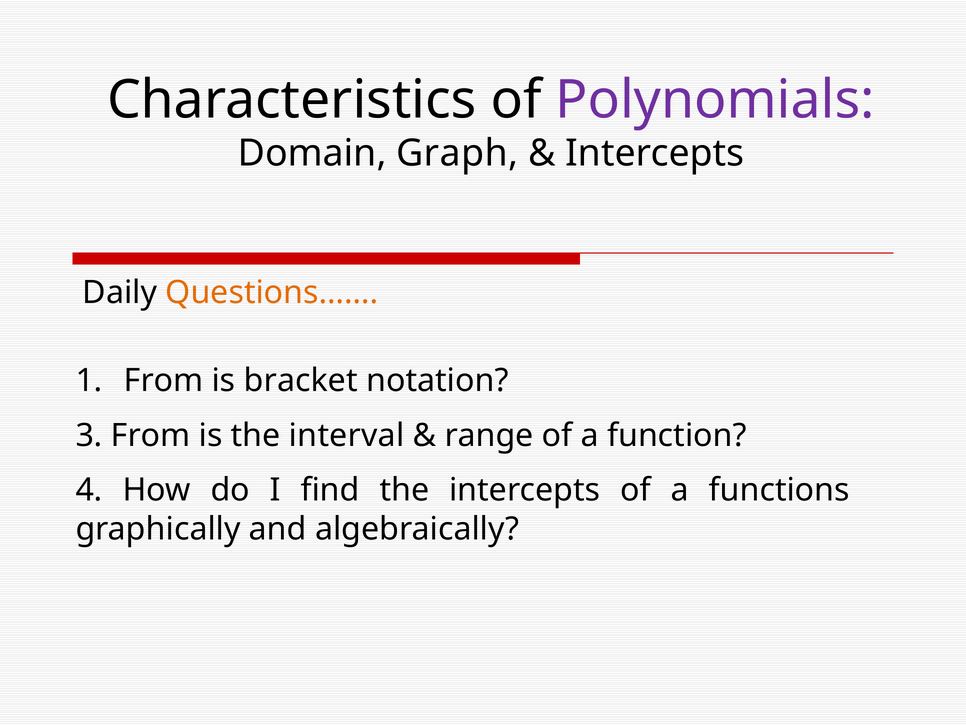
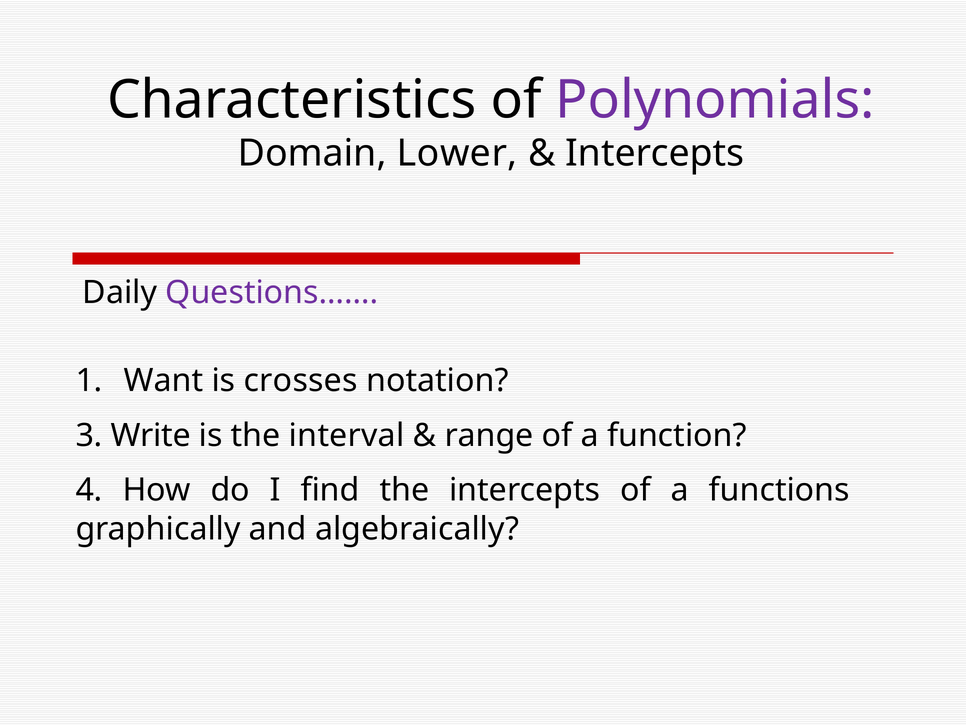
Graph: Graph -> Lower (457, 153)
Questions…… colour: orange -> purple (272, 292)
From: From -> Want (164, 381)
bracket: bracket -> crosses (301, 381)
3 From: From -> Write (151, 435)
